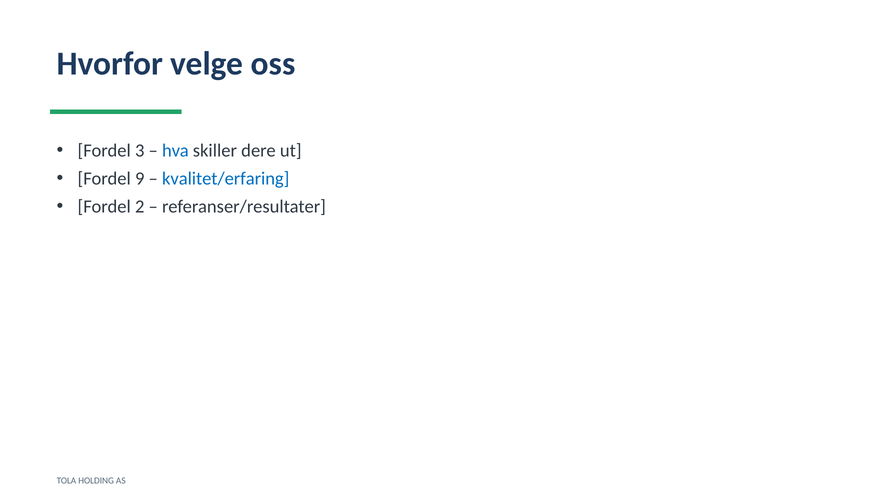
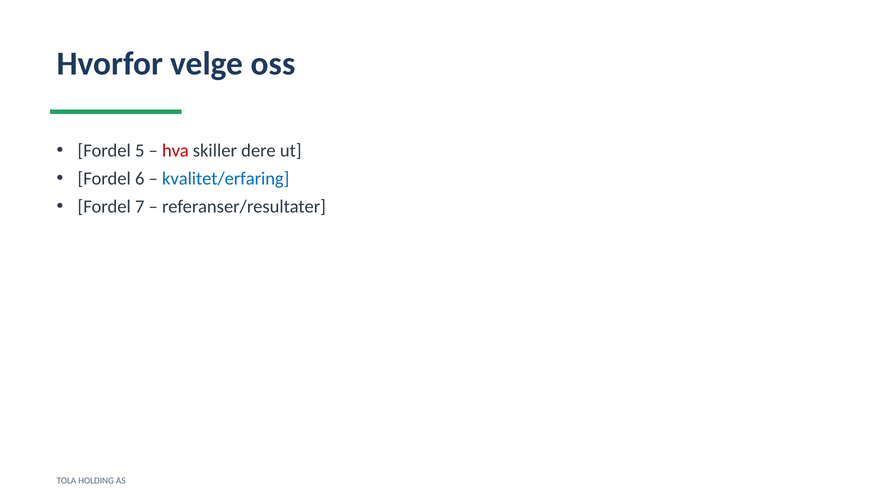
3: 3 -> 5 (140, 151)
hva colour: blue -> red (175, 151)
9: 9 -> 6 (140, 179)
2: 2 -> 7 (140, 207)
